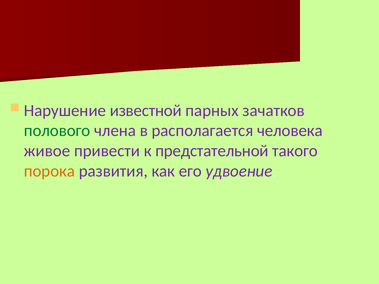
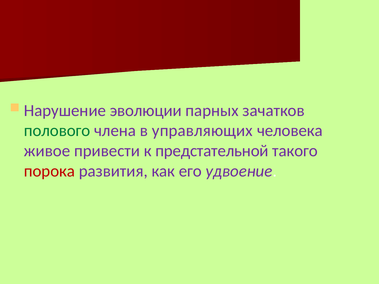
известной: известной -> эволюции (146, 111)
располагается: располагается -> управляющих (202, 131)
порока colour: orange -> red (49, 171)
